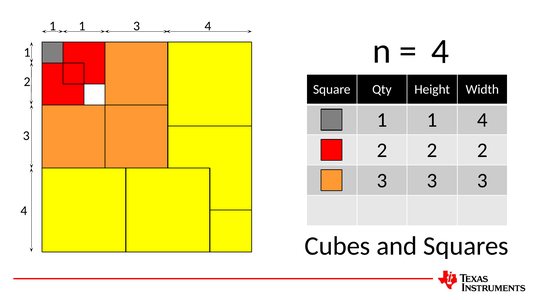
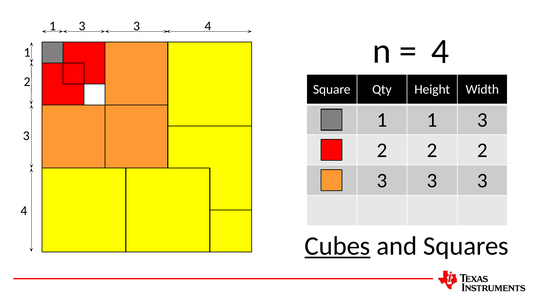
1: 1 -> 3 (82, 26)
4: 4 -> 3 (482, 120)
Cubes underline: none -> present (338, 246)
